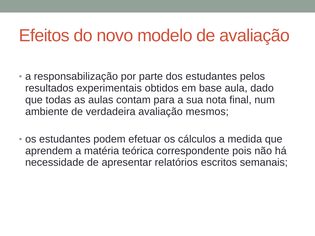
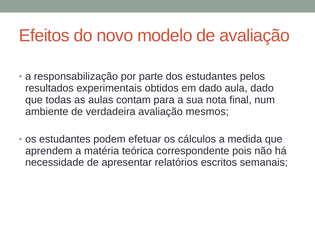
em base: base -> dado (210, 88)
